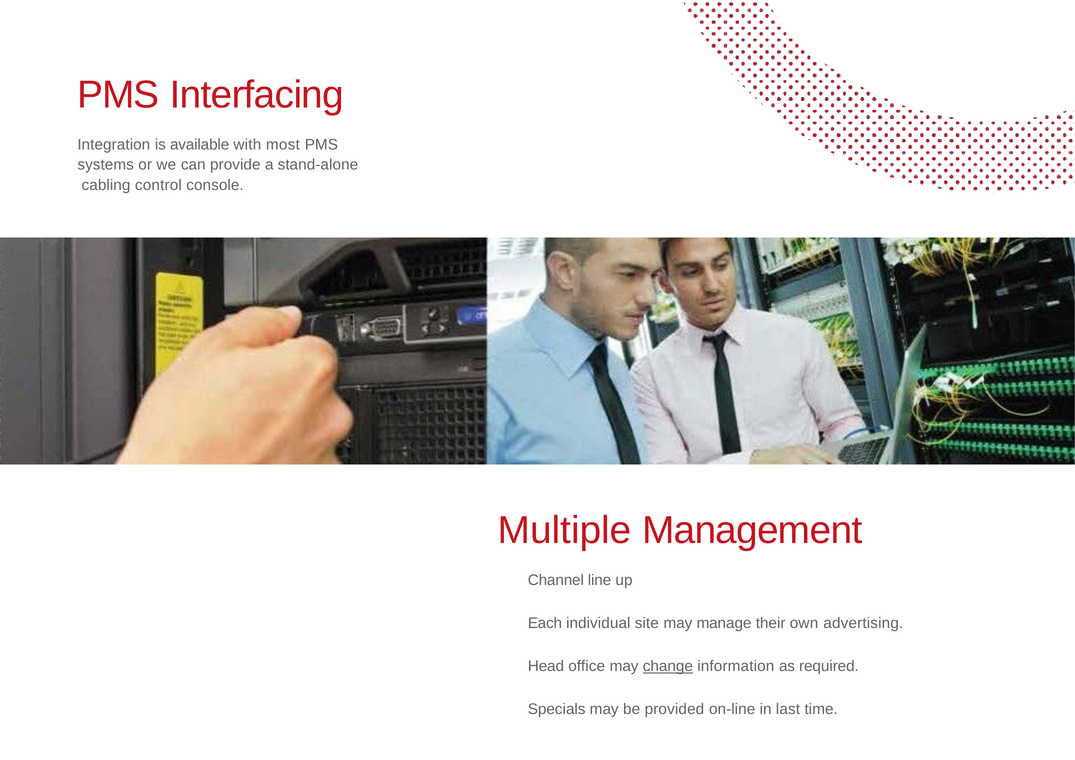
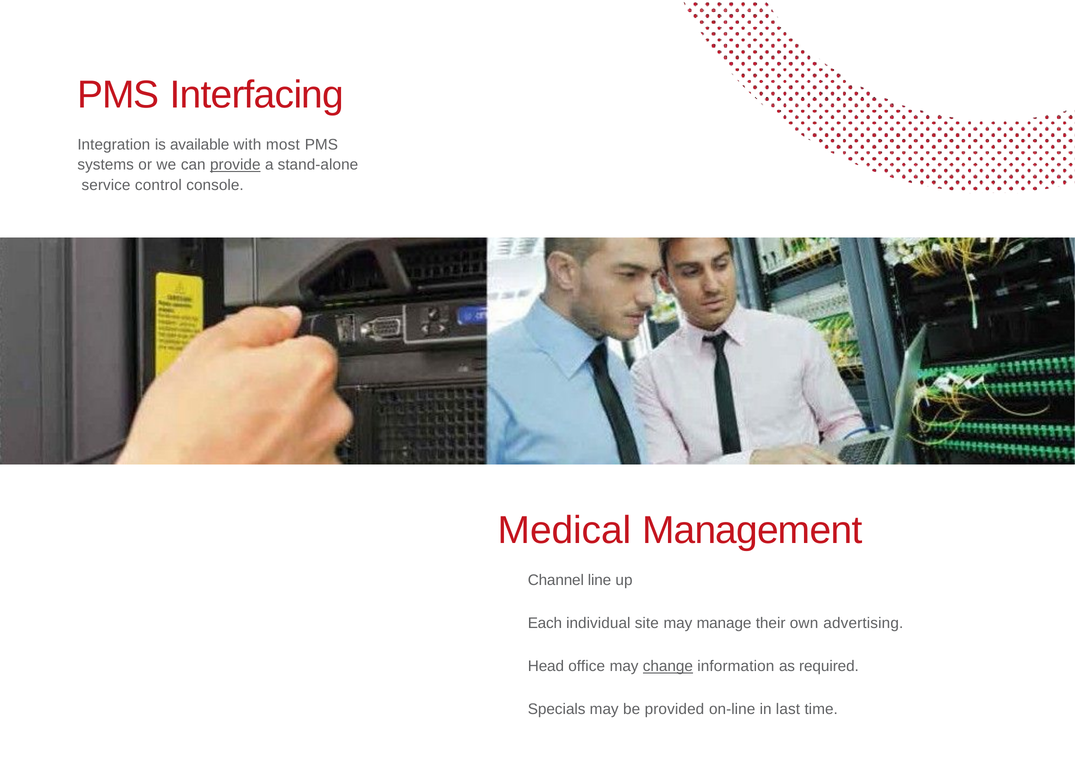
provide underline: none -> present (235, 165)
cabling: cabling -> service (106, 185)
Multiple: Multiple -> Medical (565, 530)
